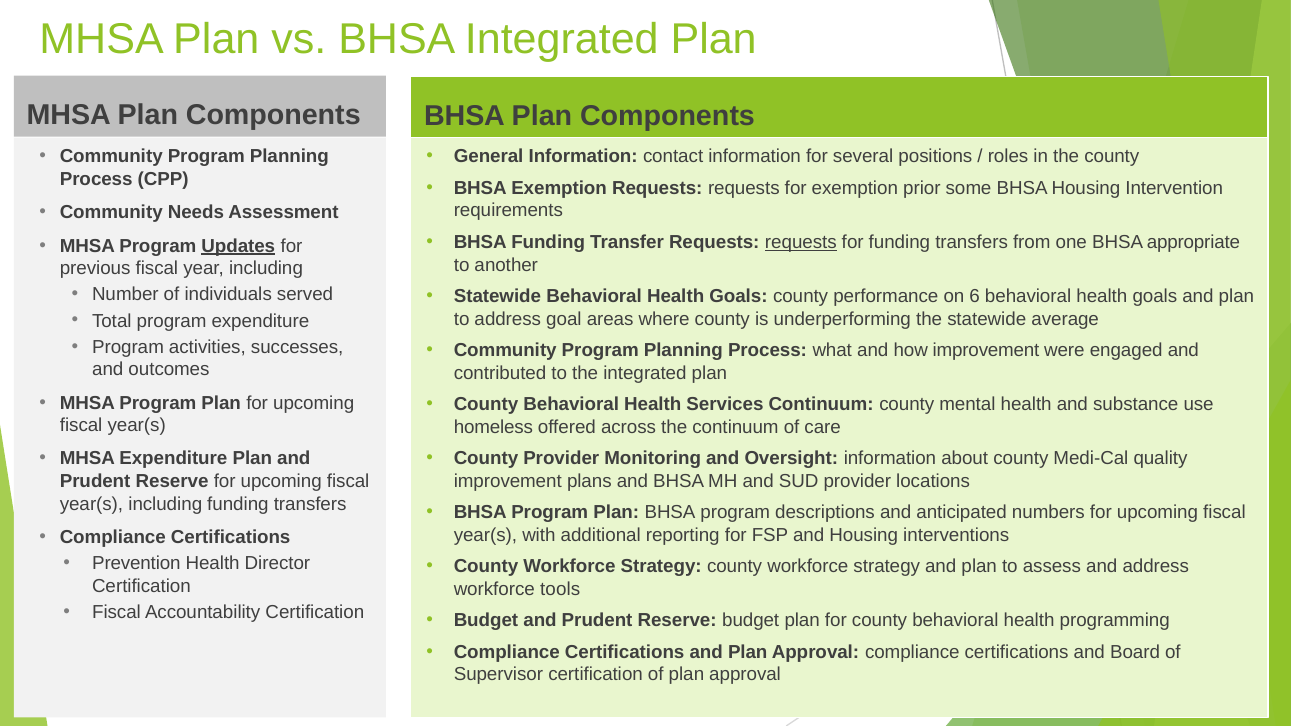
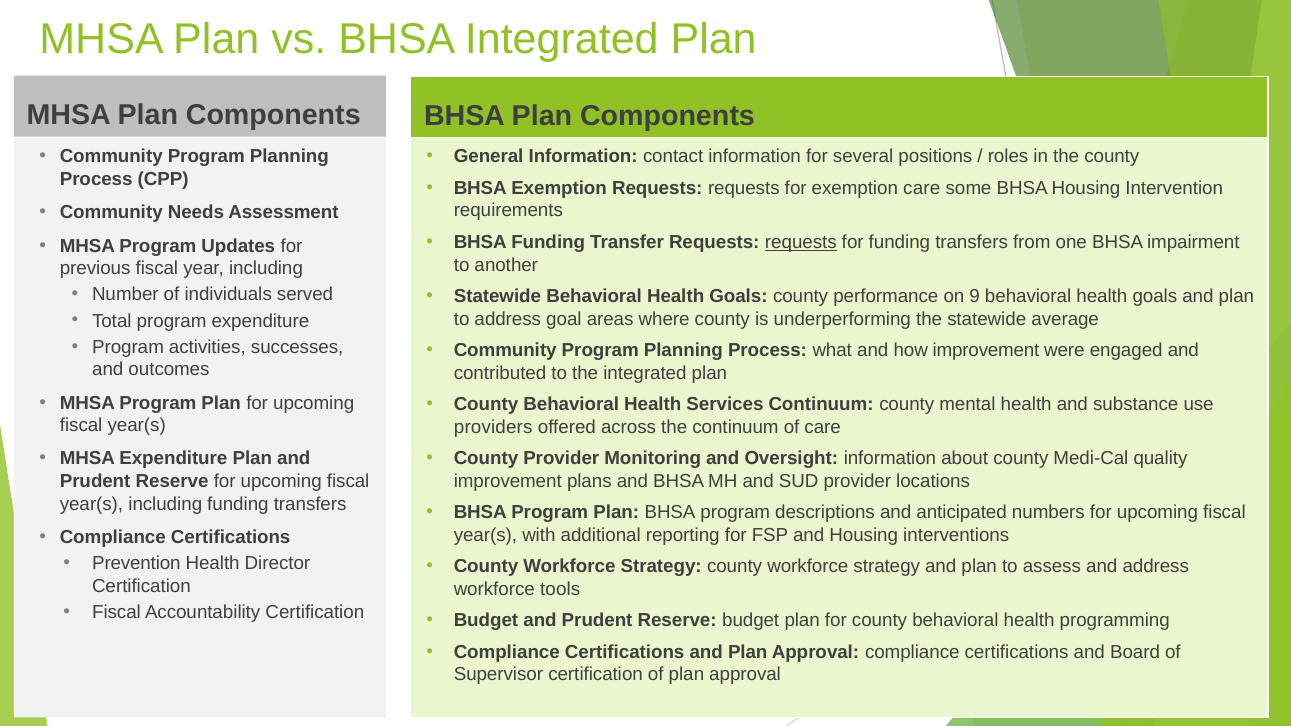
exemption prior: prior -> care (922, 188)
appropriate: appropriate -> impairment (1193, 242)
Updates underline: present -> none (238, 246)
6: 6 -> 9 (975, 296)
homeless: homeless -> providers (493, 427)
